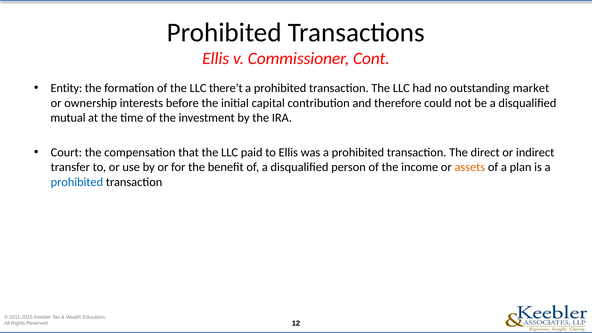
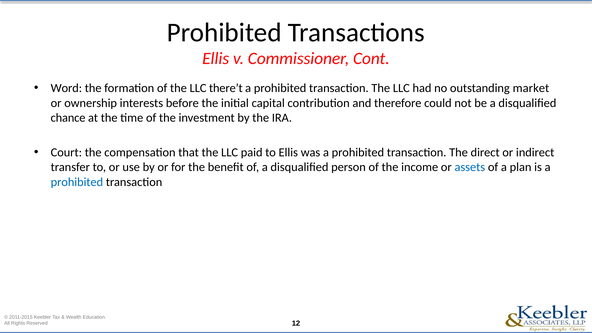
Entity: Entity -> Word (66, 88)
mutual: mutual -> chance (68, 118)
assets colour: orange -> blue (470, 167)
